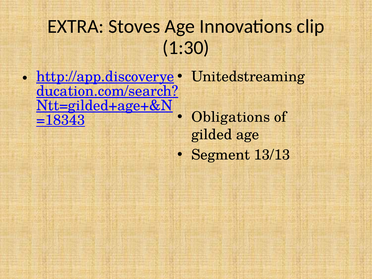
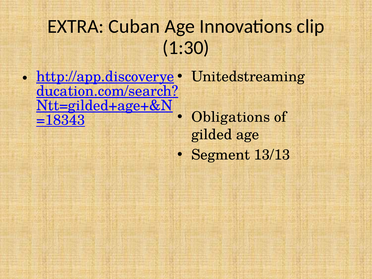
Stoves: Stoves -> Cuban (134, 26)
